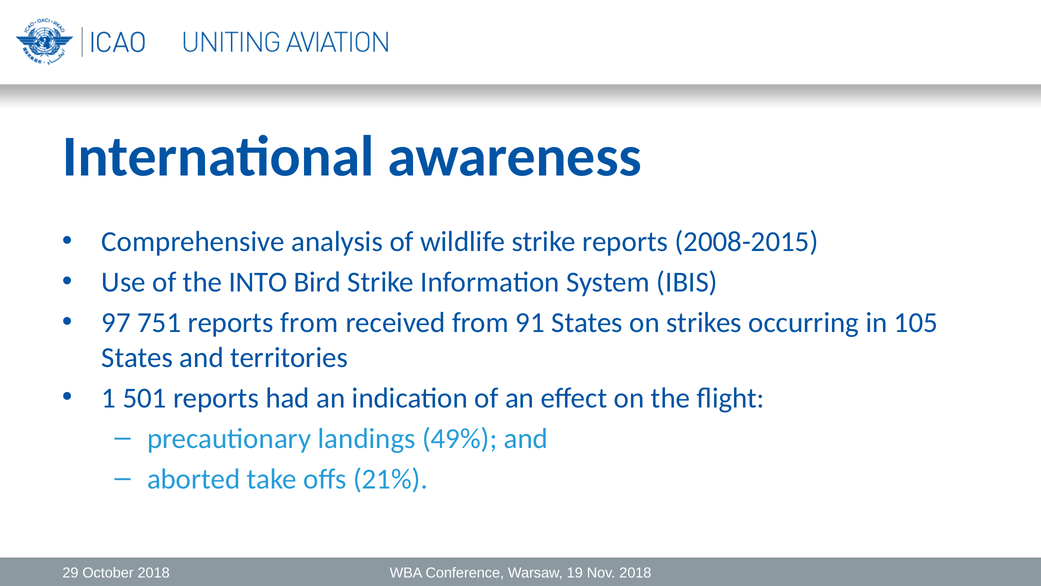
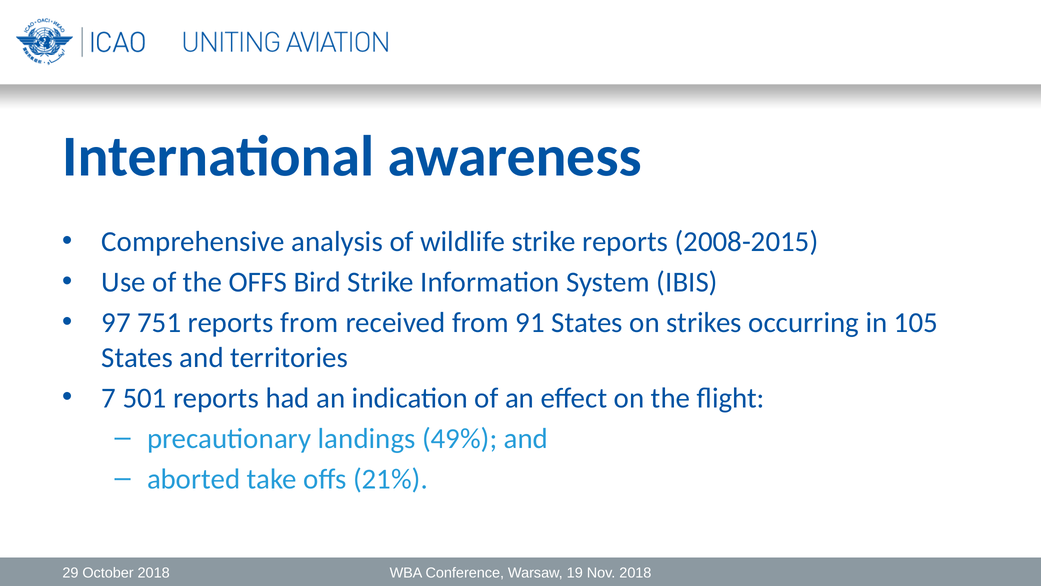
the INTO: INTO -> OFFS (258, 282)
1: 1 -> 7 (109, 398)
